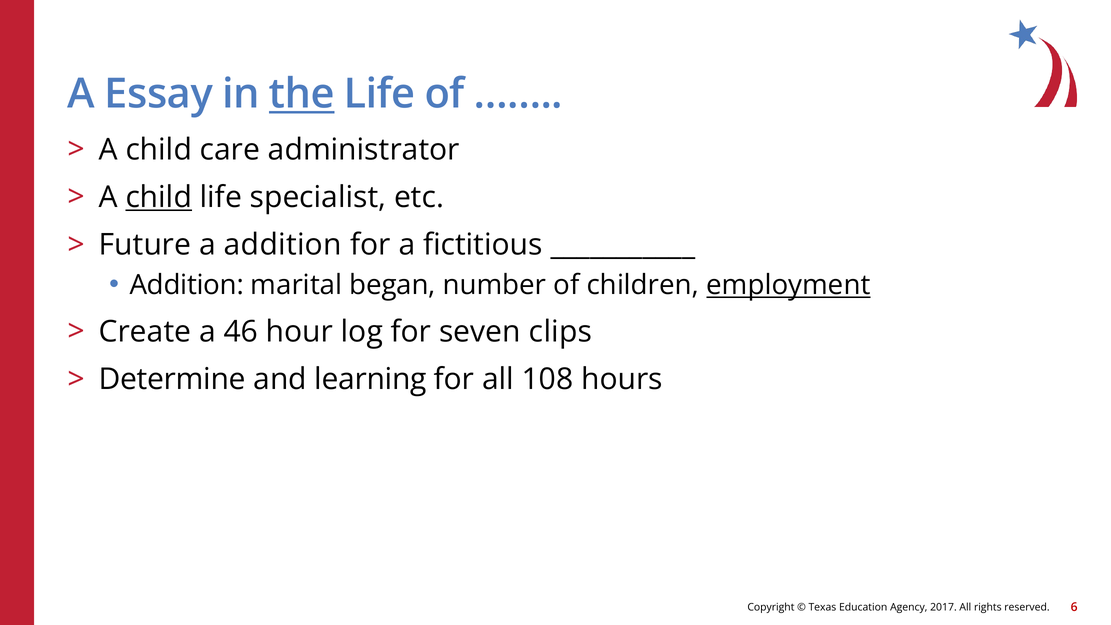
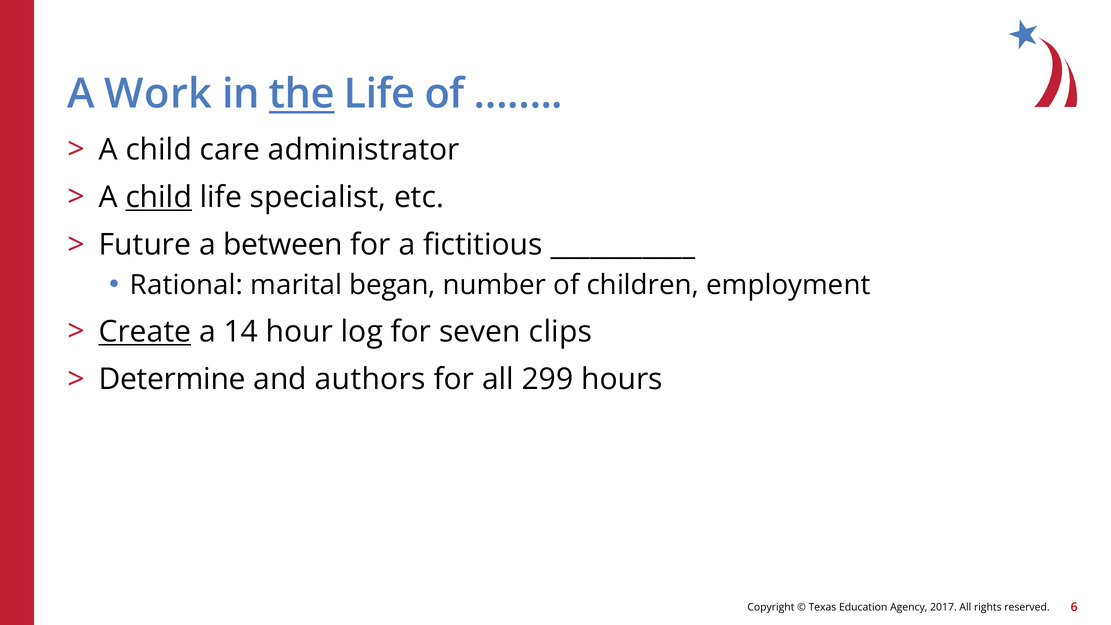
Essay: Essay -> Work (158, 94)
a addition: addition -> between (283, 245)
Addition: Addition -> Rational (187, 285)
employment underline: present -> none (788, 285)
Create underline: none -> present (145, 332)
46: 46 -> 14 (241, 332)
learning: learning -> authors (370, 379)
108: 108 -> 299 (548, 379)
